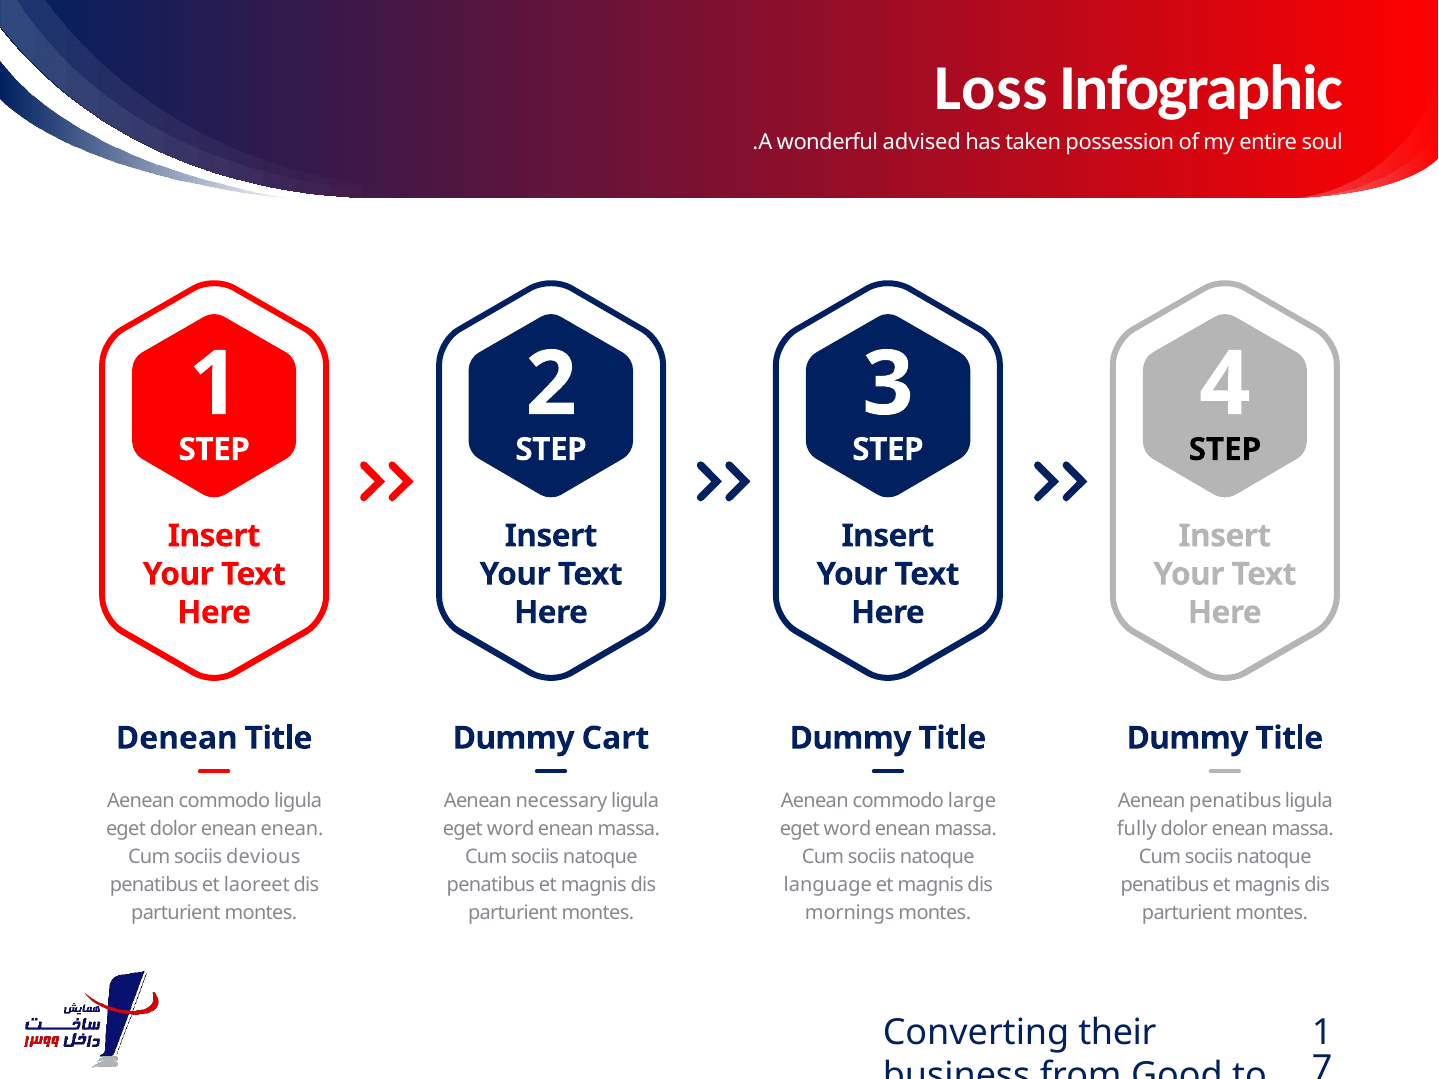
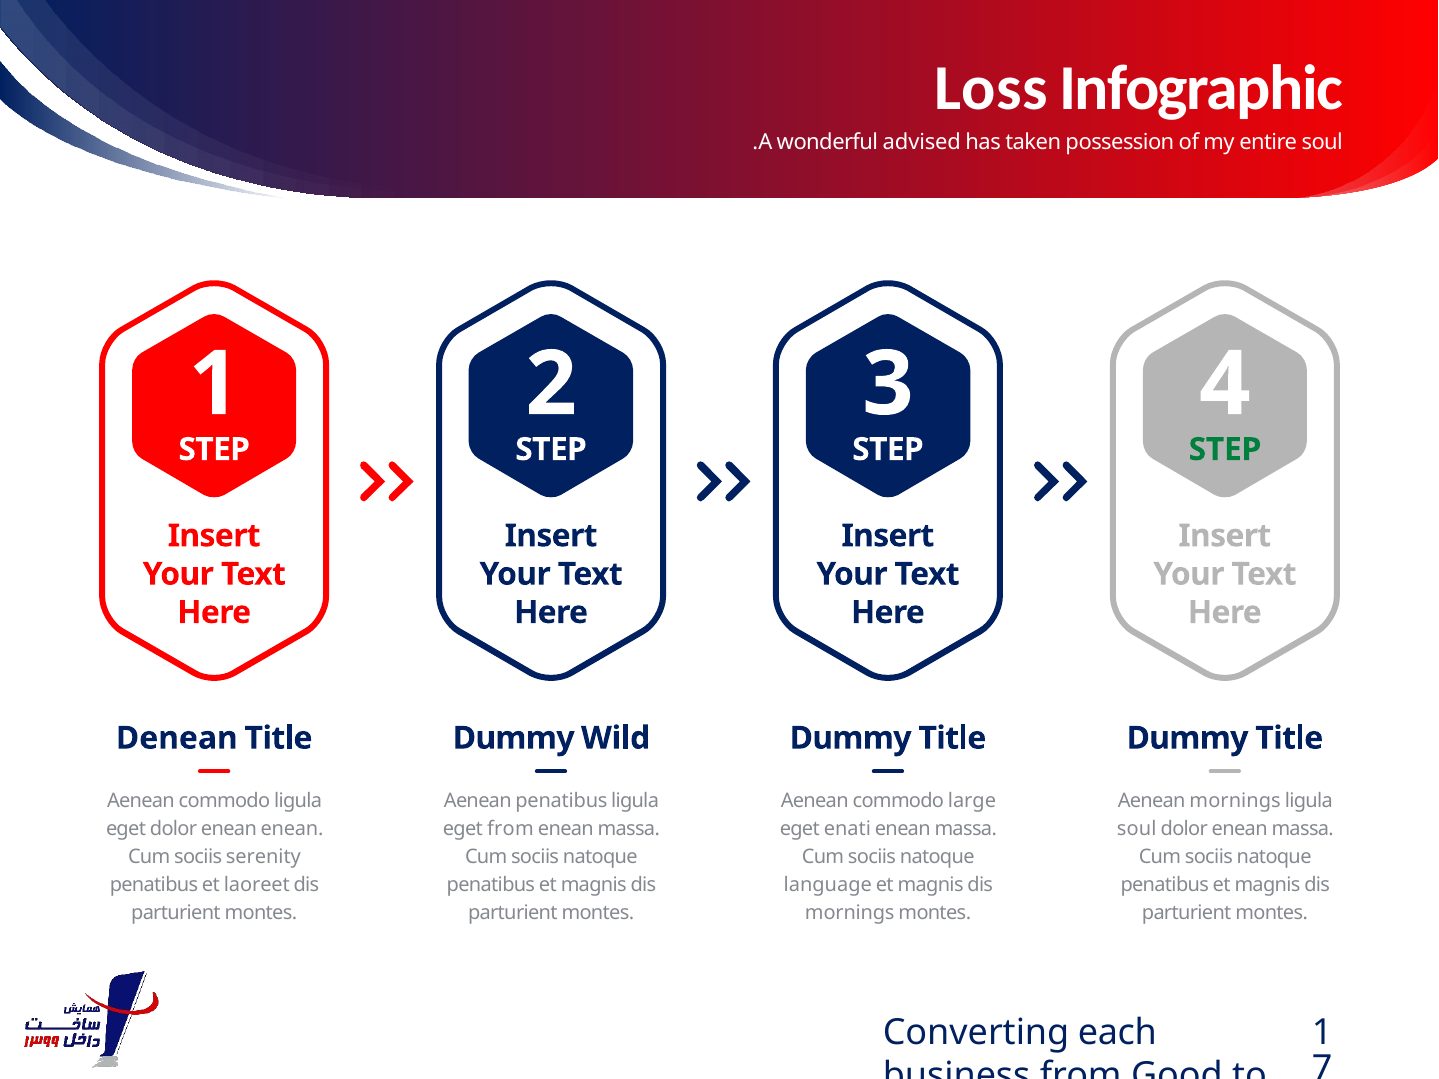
STEP colour: black -> green (1225, 450)
Cart: Cart -> Wild (616, 738)
Aenean necessary: necessary -> penatibus (561, 801)
Aenean penatibus: penatibus -> mornings (1235, 801)
word: word -> from (510, 829)
word: word -> enati (847, 829)
fully: fully -> soul (1137, 829)
devious: devious -> serenity (263, 857)
their: their -> each (1117, 1033)
